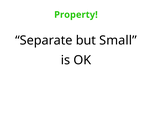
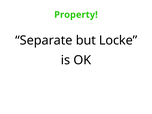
Small: Small -> Locke (118, 40)
